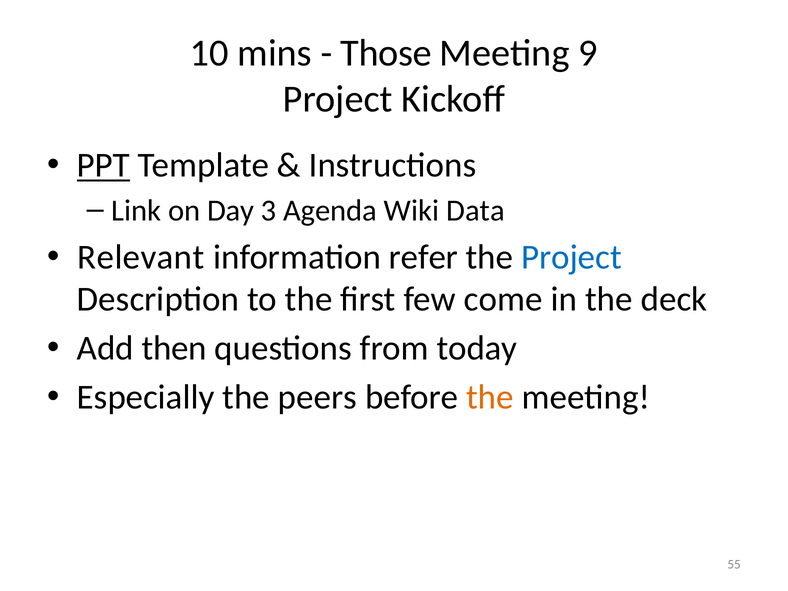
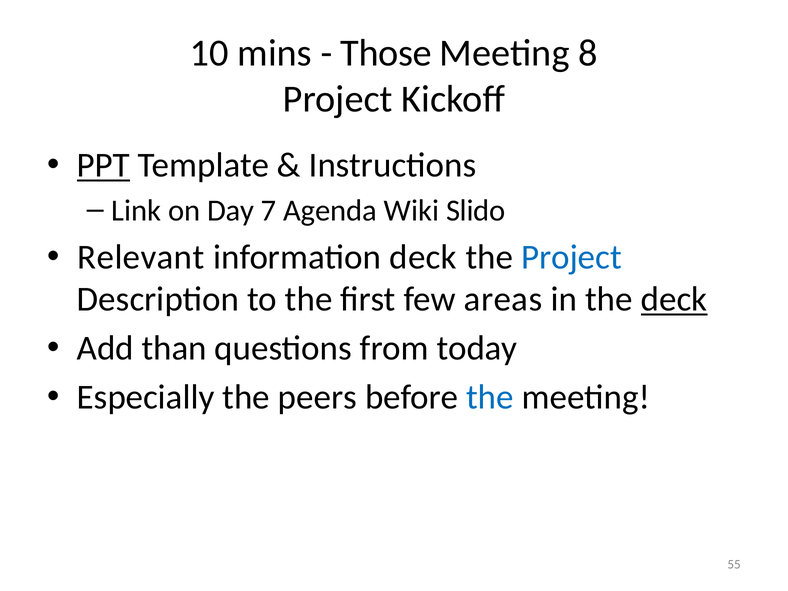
9: 9 -> 8 (588, 53)
3: 3 -> 7 (269, 211)
Data: Data -> Slido (476, 211)
information refer: refer -> deck (423, 257)
come: come -> areas (503, 299)
deck underline: none -> present (674, 299)
then: then -> than (174, 348)
the colour: orange -> blue (490, 397)
